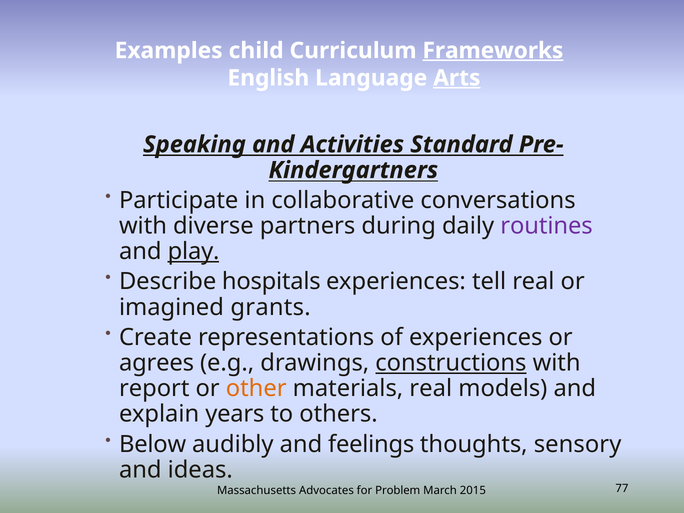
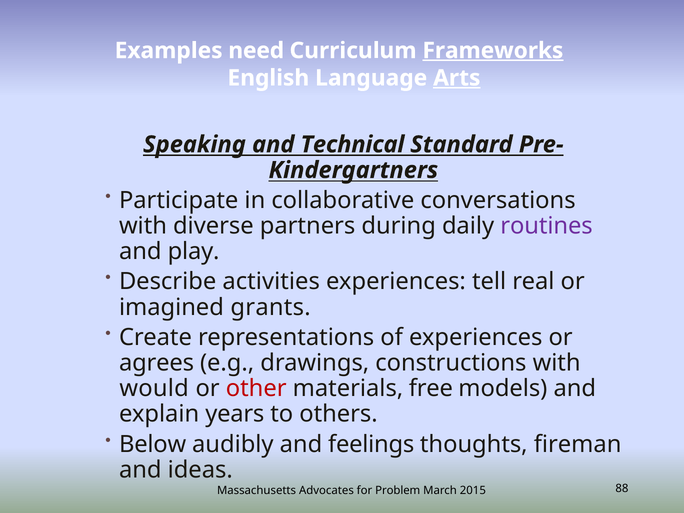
child: child -> need (256, 51)
Activities: Activities -> Technical (352, 145)
play underline: present -> none (194, 251)
hospitals: hospitals -> activities (271, 282)
constructions underline: present -> none (451, 363)
report: report -> would (154, 389)
other colour: orange -> red (256, 389)
materials real: real -> free (431, 389)
sensory: sensory -> fireman (578, 444)
77: 77 -> 88 (622, 489)
